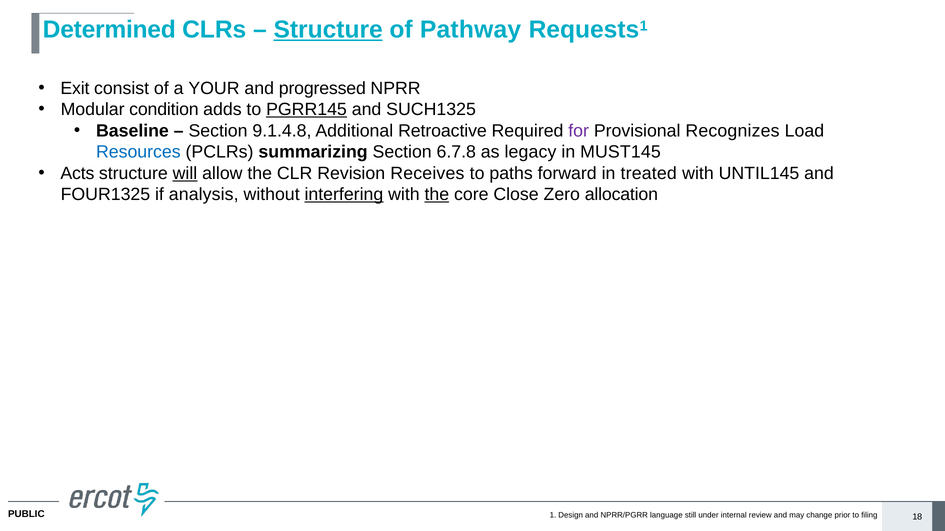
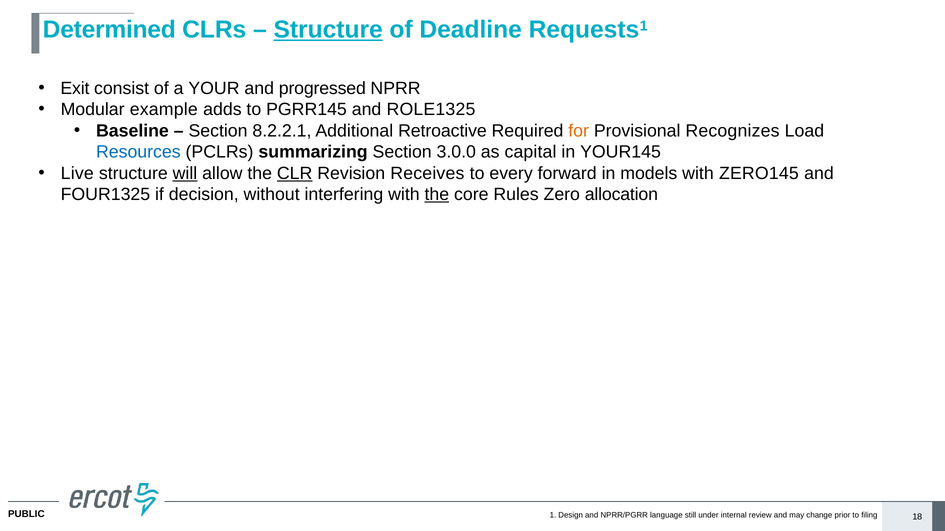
Pathway: Pathway -> Deadline (471, 30)
condition: condition -> example (164, 110)
PGRR145 underline: present -> none (306, 110)
SUCH1325: SUCH1325 -> ROLE1325 (431, 110)
9.1.4.8: 9.1.4.8 -> 8.2.2.1 (282, 131)
for colour: purple -> orange (579, 131)
6.7.8: 6.7.8 -> 3.0.0 (456, 152)
legacy: legacy -> capital (530, 152)
MUST145: MUST145 -> YOUR145 (621, 152)
Acts: Acts -> Live (77, 173)
CLR underline: none -> present (295, 173)
paths: paths -> every (511, 173)
treated: treated -> models (649, 173)
UNTIL145: UNTIL145 -> ZERO145 (759, 173)
analysis: analysis -> decision (204, 195)
interfering underline: present -> none (344, 195)
Close: Close -> Rules (516, 195)
